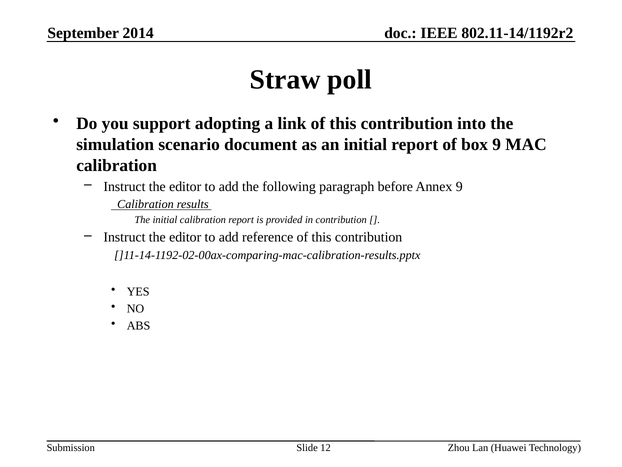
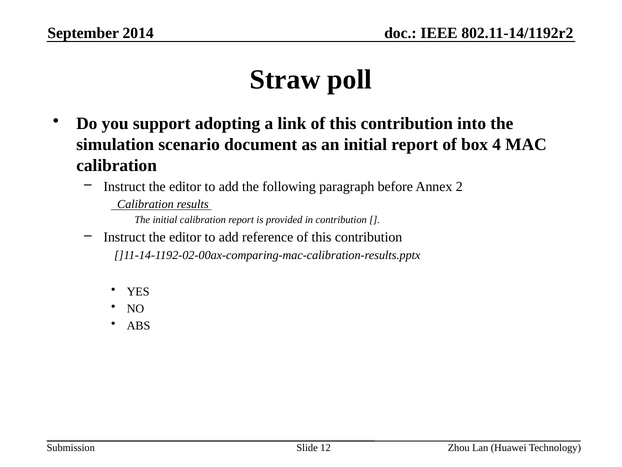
box 9: 9 -> 4 (497, 144)
Annex 9: 9 -> 2 (459, 186)
